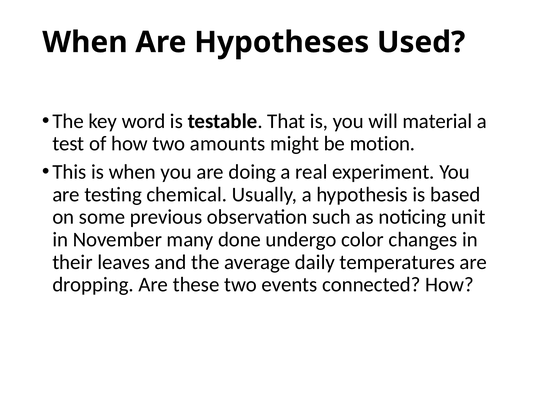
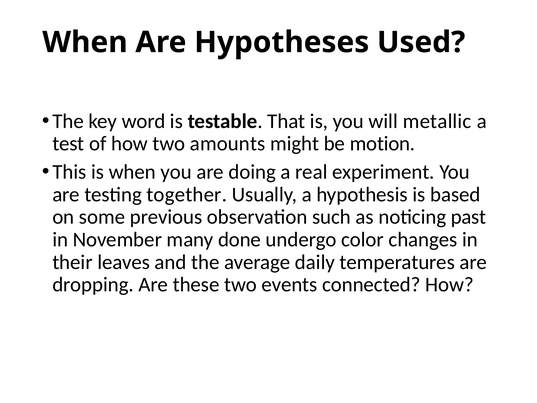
material: material -> metallic (437, 121)
chemical: chemical -> together (187, 194)
unit: unit -> past (468, 217)
